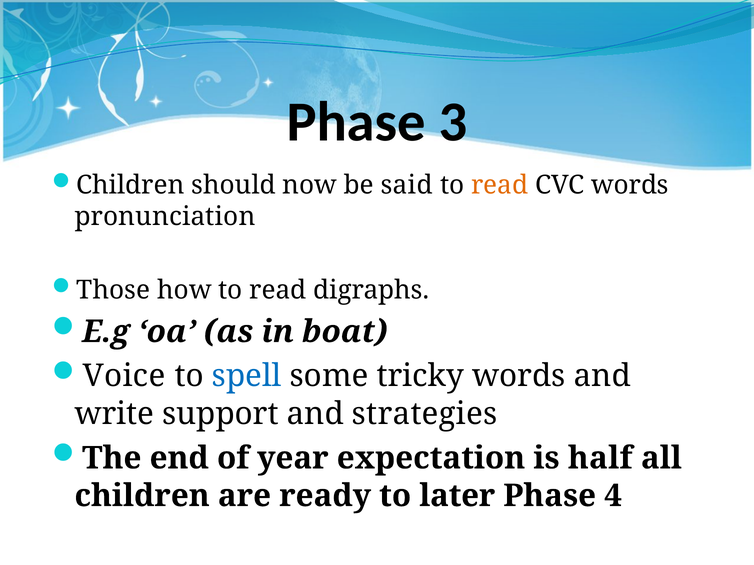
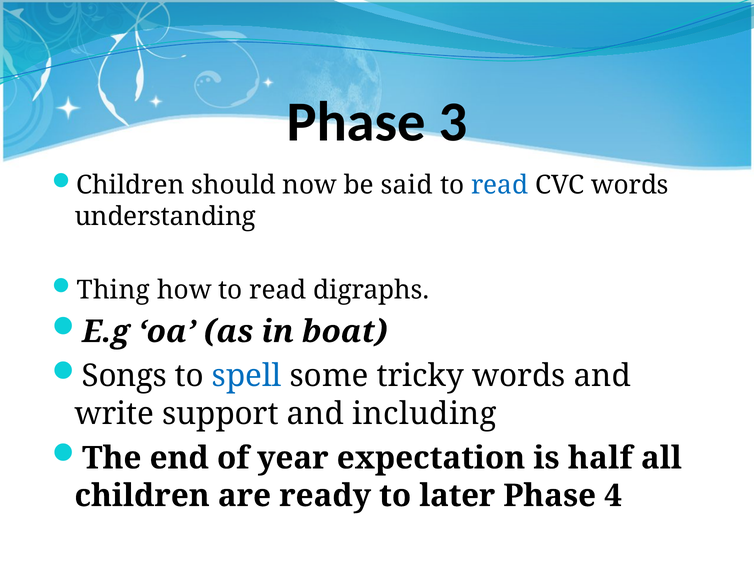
read colour: orange -> blue (500, 185)
pronunciation: pronunciation -> understanding (165, 217)
Those: Those -> Thing (113, 290)
Voice: Voice -> Songs (124, 376)
strategies: strategies -> including (425, 414)
